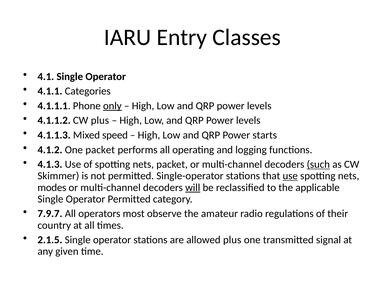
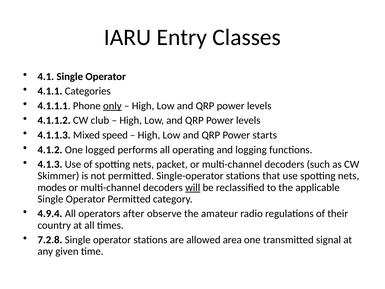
CW plus: plus -> club (100, 120)
One packet: packet -> logged (100, 150)
such underline: present -> none (318, 164)
use underline: present -> none (290, 176)
7.9.7: 7.9.7 -> 4.9.4 (50, 214)
most: most -> after (134, 214)
2.1.5: 2.1.5 -> 7.2.8 (50, 240)
allowed plus: plus -> area (232, 240)
